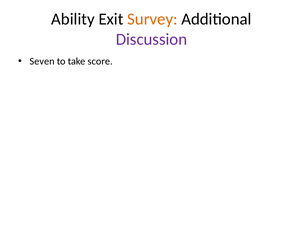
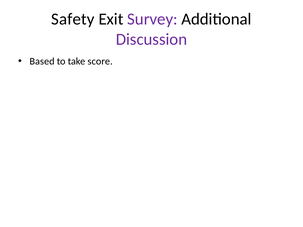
Ability: Ability -> Safety (73, 19)
Survey colour: orange -> purple (152, 19)
Seven: Seven -> Based (42, 61)
